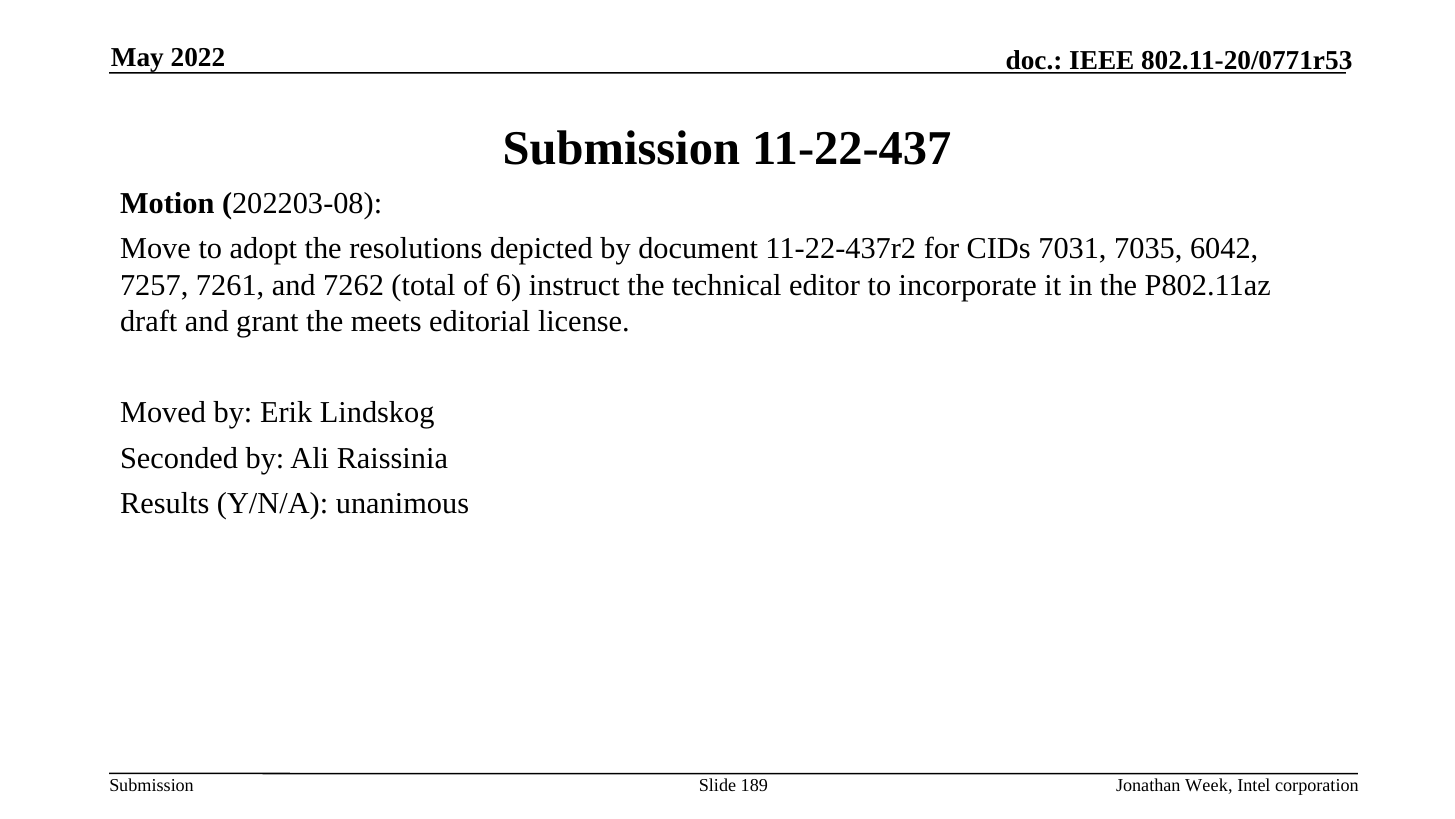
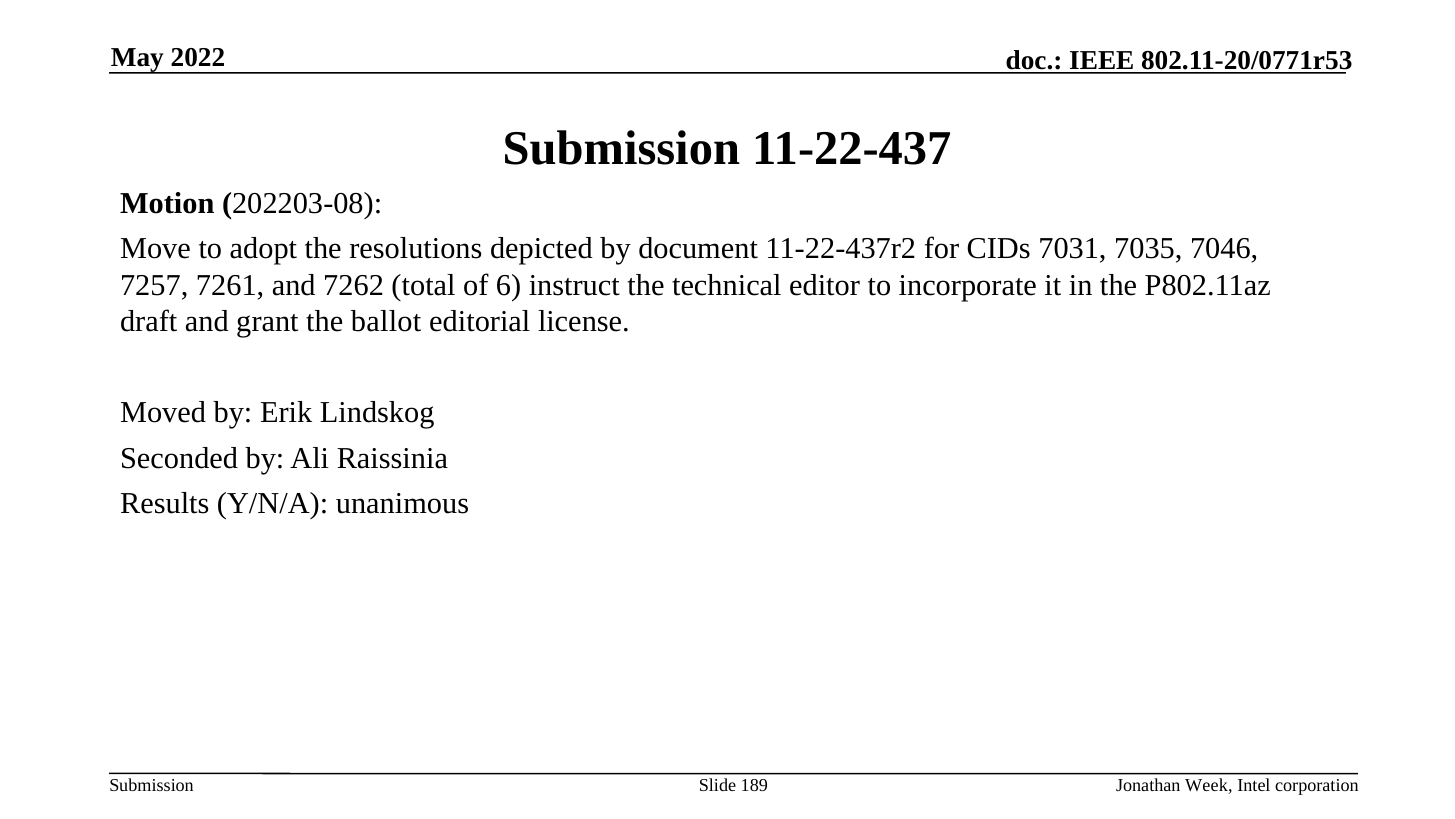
6042: 6042 -> 7046 (1224, 248)
meets: meets -> ballot (386, 321)
